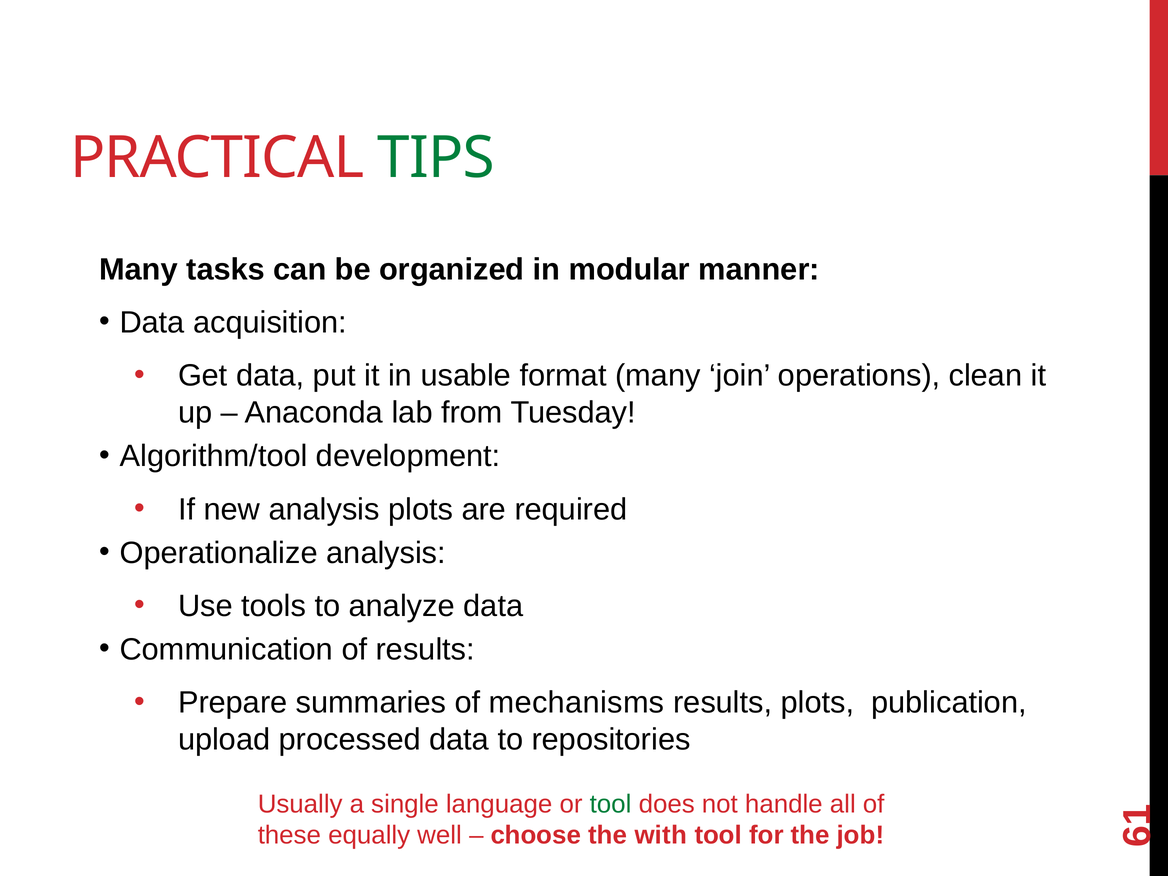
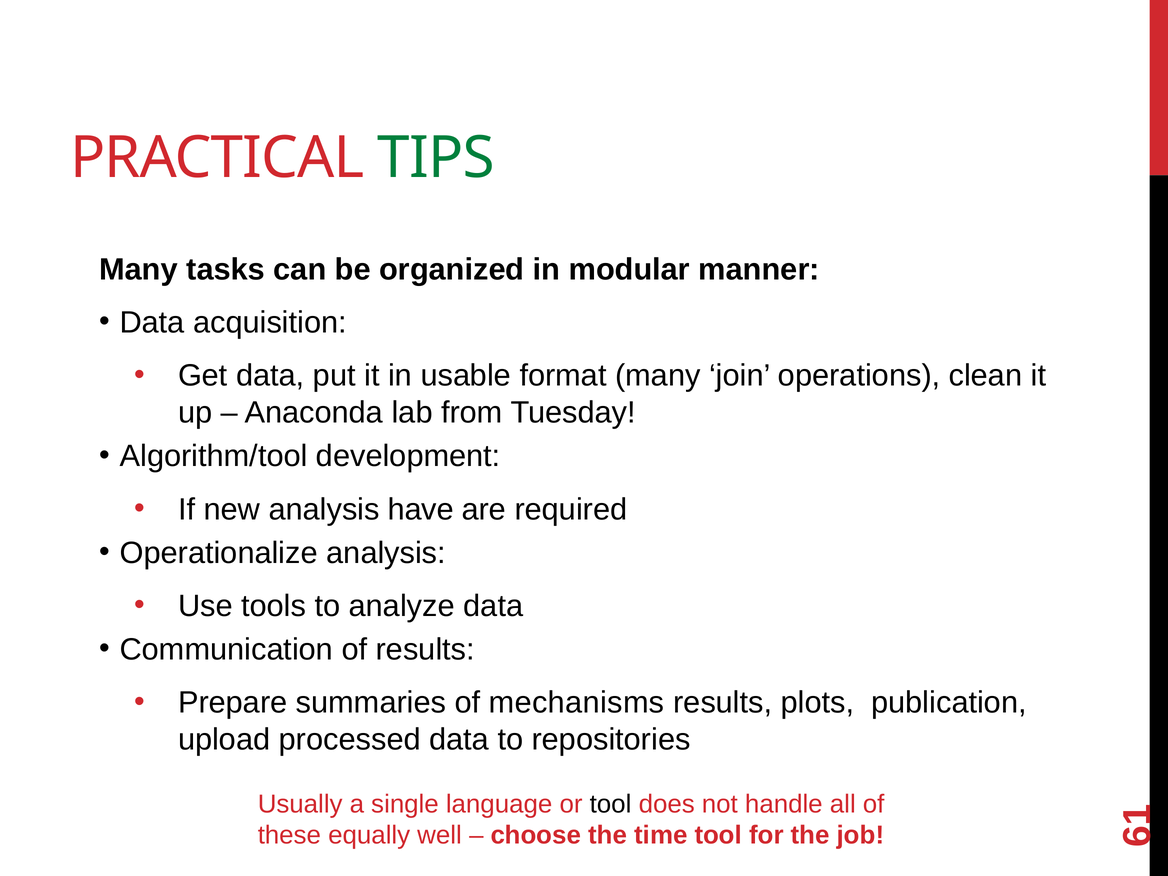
analysis plots: plots -> have (421, 509)
tool colour: green -> black (611, 804)
with: with -> time (661, 835)
